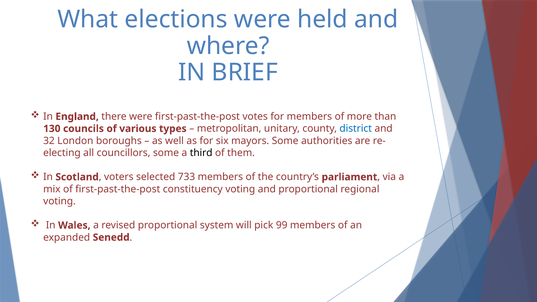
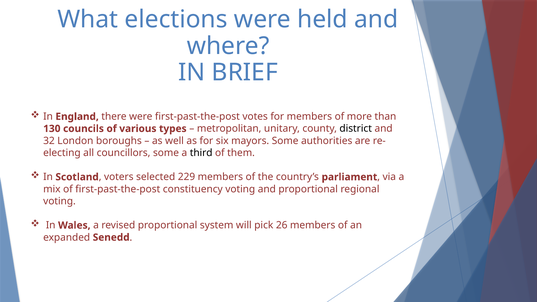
district colour: blue -> black (356, 129)
733: 733 -> 229 (186, 177)
99: 99 -> 26 (282, 225)
